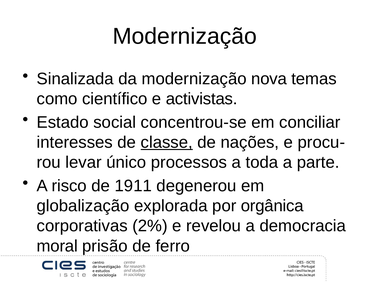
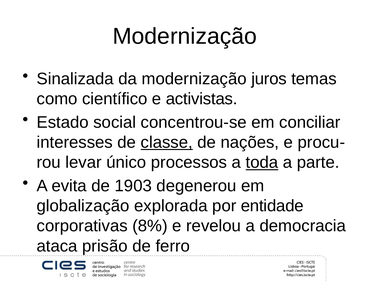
nova: nova -> juros (269, 79)
toda underline: none -> present (262, 162)
risco: risco -> evita (69, 186)
1911: 1911 -> 1903 (133, 186)
orgânica: orgânica -> entidade (272, 206)
2%: 2% -> 8% (150, 226)
moral: moral -> ataca (57, 246)
